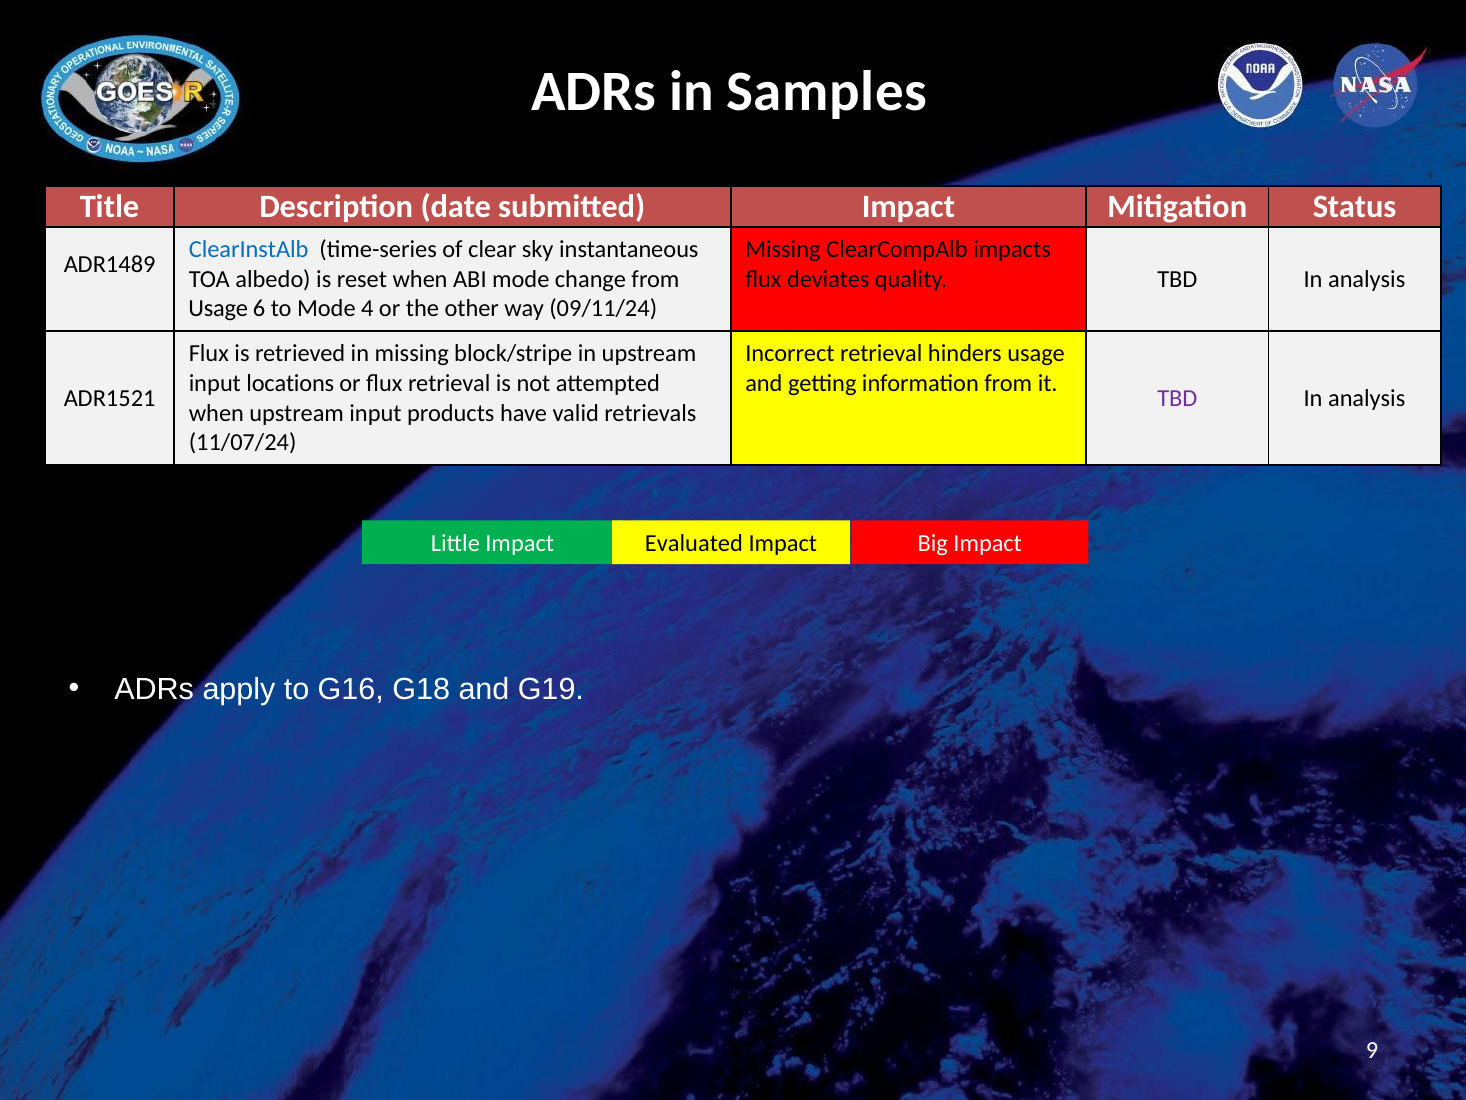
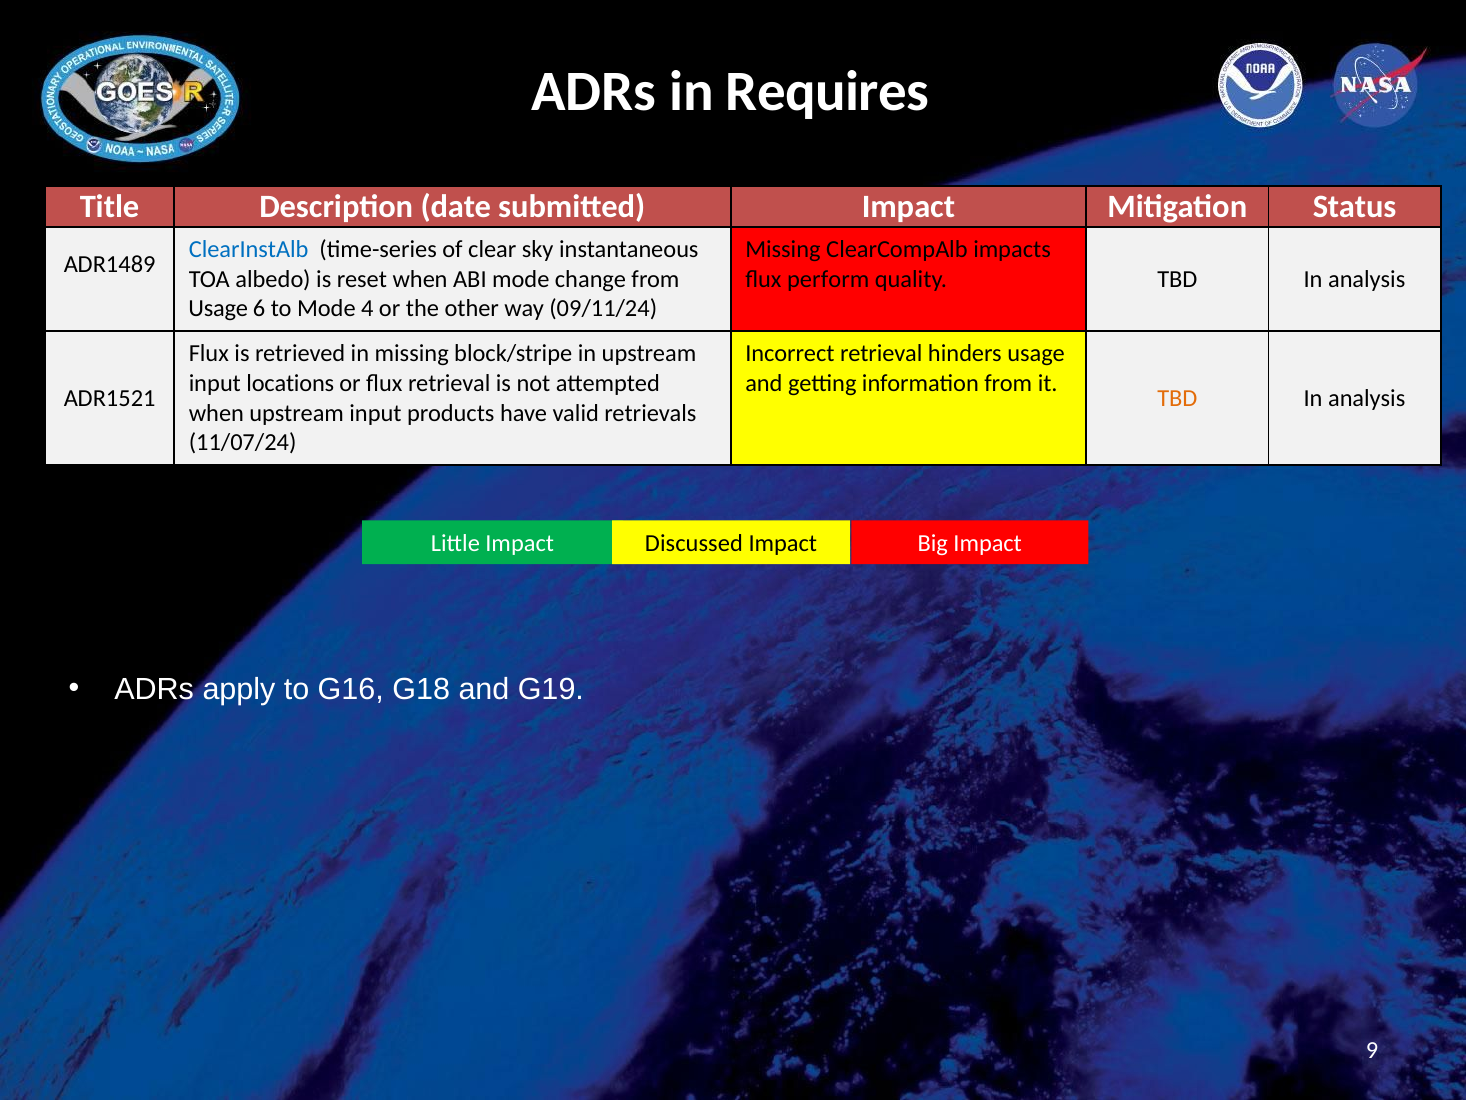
Samples: Samples -> Requires (827, 92)
deviates: deviates -> perform (828, 279)
TBD colour: purple -> orange (1177, 398)
Evaluated: Evaluated -> Discussed (694, 544)
